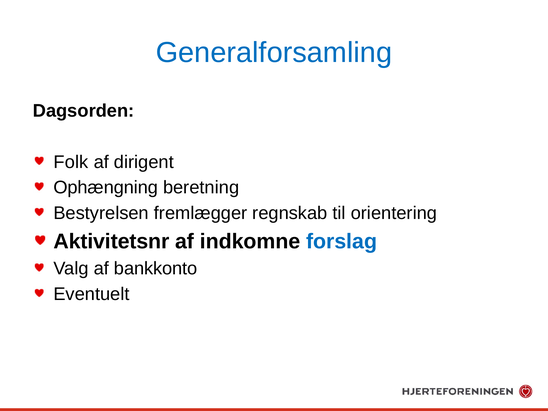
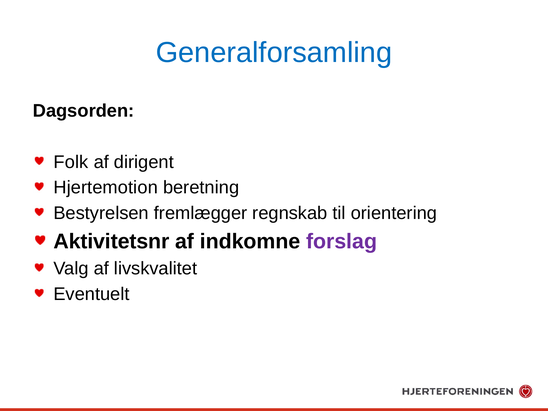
Ophængning: Ophængning -> Hjertemotion (106, 188)
forslag colour: blue -> purple (342, 241)
bankkonto: bankkonto -> livskvalitet (156, 269)
